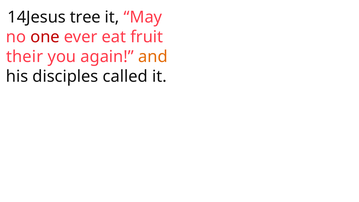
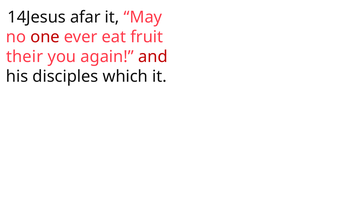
tree: tree -> afar (85, 17)
and colour: orange -> red (153, 57)
called: called -> which (125, 76)
